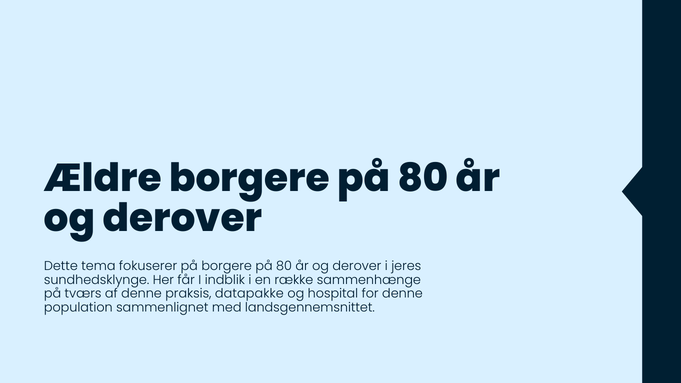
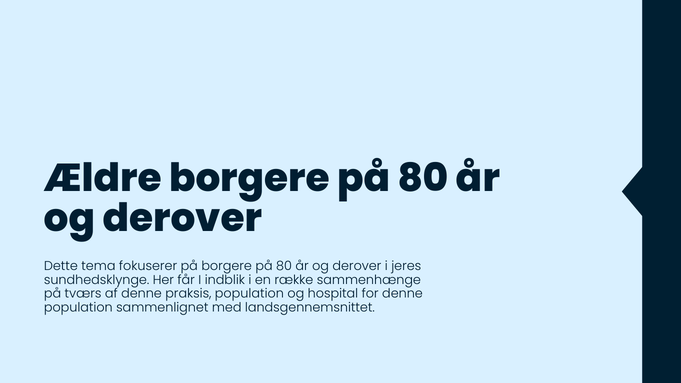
praksis datapakke: datapakke -> population (249, 294)
